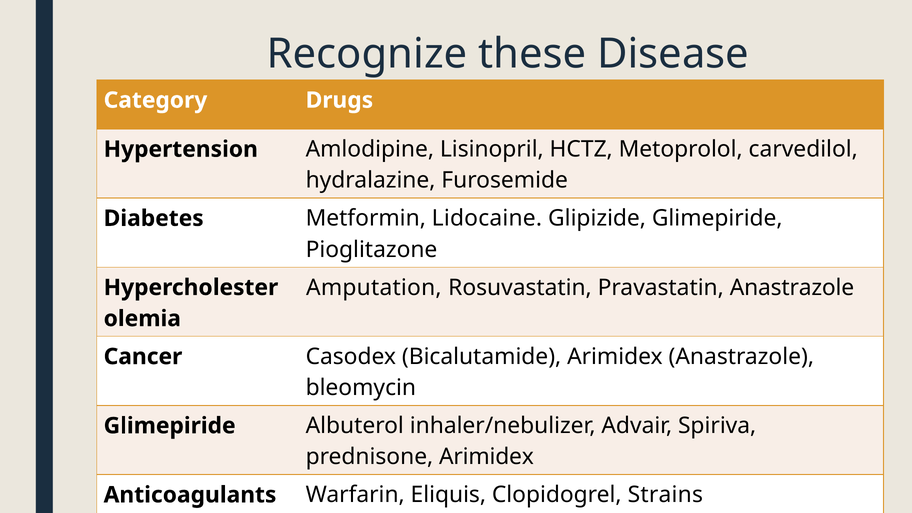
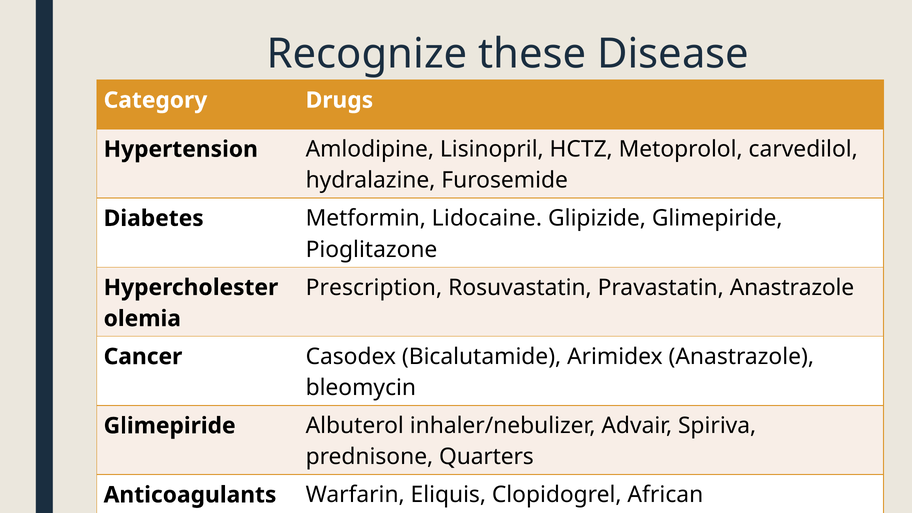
Amputation: Amputation -> Prescription (374, 288)
prednisone Arimidex: Arimidex -> Quarters (486, 457)
Strains: Strains -> African (665, 495)
